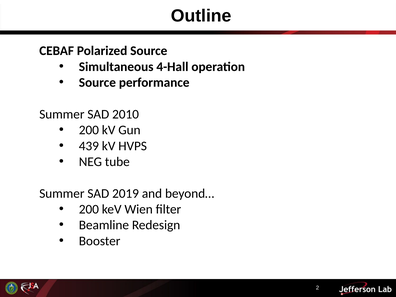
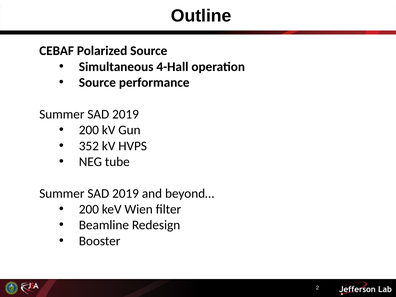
2010: 2010 -> 2019 (126, 114)
439: 439 -> 352 (89, 146)
